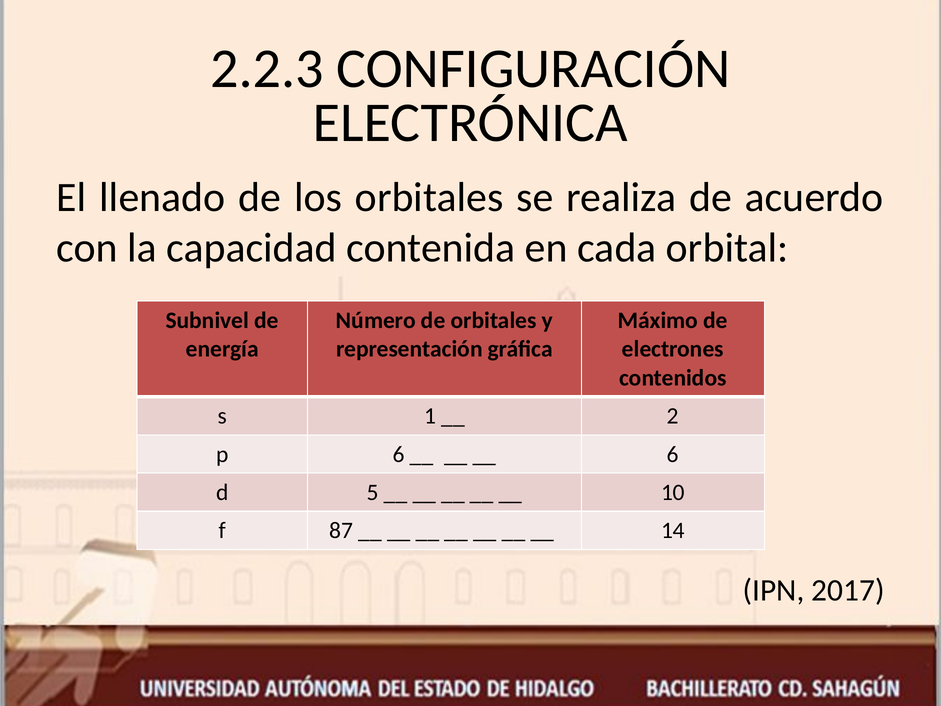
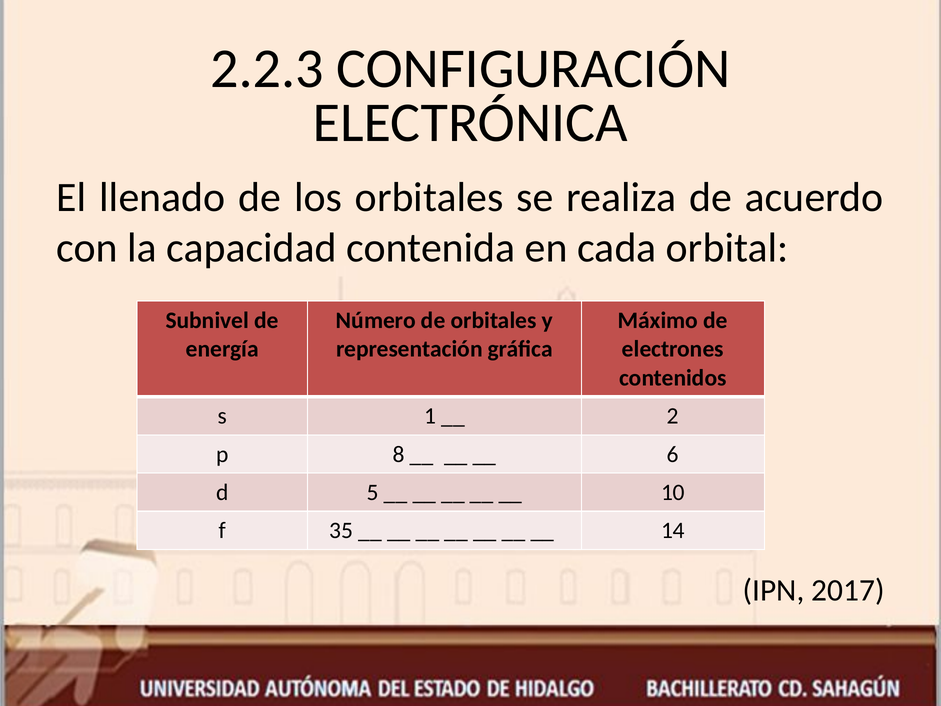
p 6: 6 -> 8 (399, 454)
87: 87 -> 35 (341, 530)
